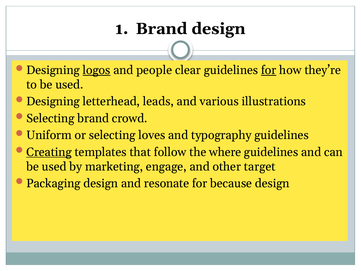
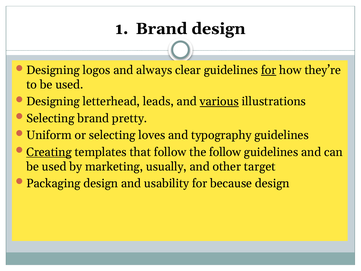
logos underline: present -> none (97, 70)
people: people -> always (154, 70)
various underline: none -> present (219, 101)
crowd: crowd -> pretty (130, 118)
the where: where -> follow (225, 152)
engage: engage -> usually (166, 166)
resonate: resonate -> usability (167, 183)
